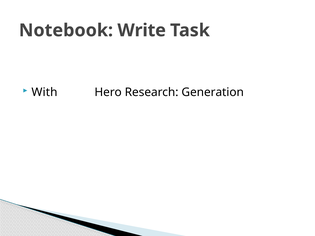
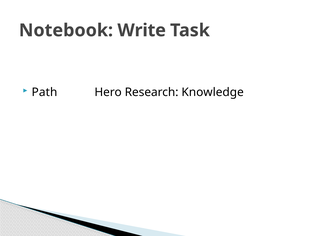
With: With -> Path (44, 92)
Generation: Generation -> Knowledge (213, 92)
